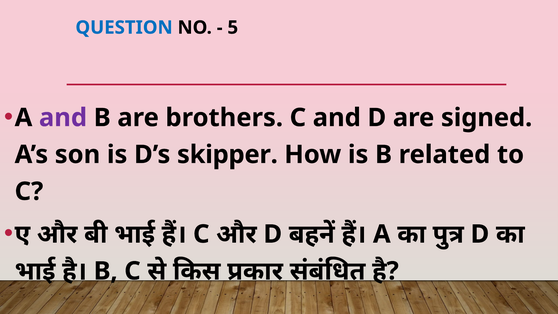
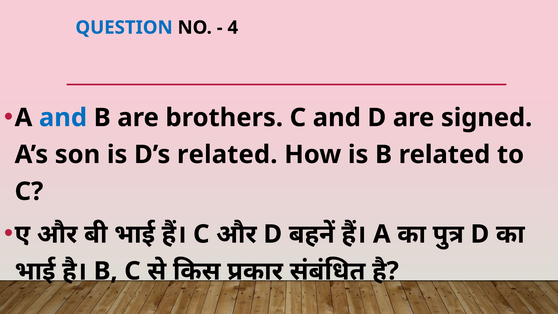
5: 5 -> 4 (233, 28)
and colour: purple -> blue (63, 118)
D’s skipper: skipper -> related (227, 155)
